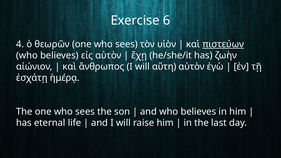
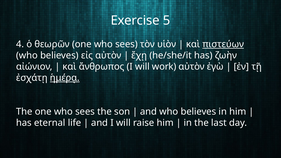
6: 6 -> 5 (167, 20)
αὕτη: αὕτη -> work (164, 67)
ἡμέρᾳ underline: none -> present (65, 78)
